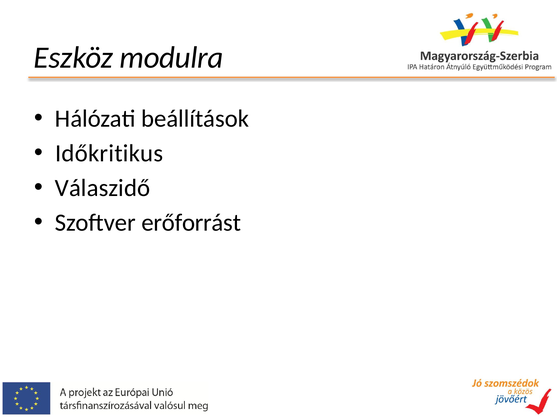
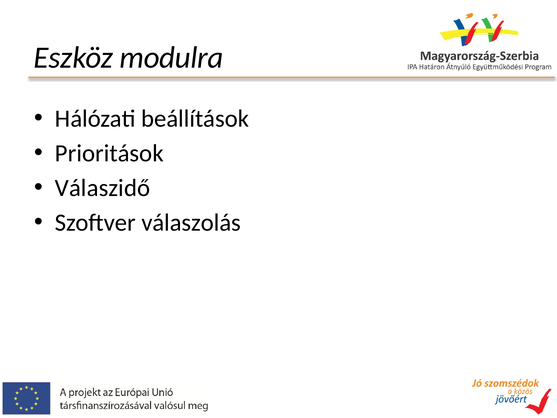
Időkritikus: Időkritikus -> Prioritások (109, 153)
erőforrást: erőforrást -> válaszolás (191, 223)
